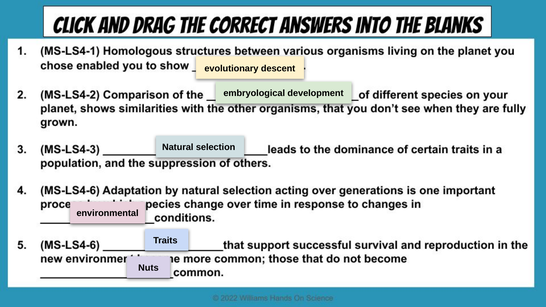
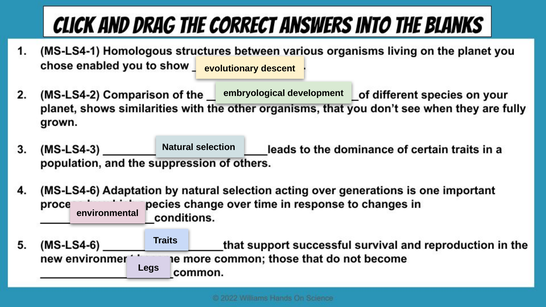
Nuts: Nuts -> Legs (149, 268)
